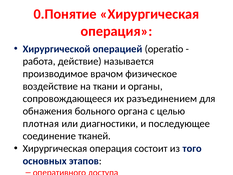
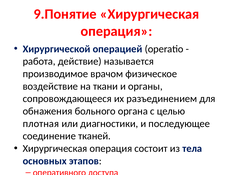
0.Понятие: 0.Понятие -> 9.Понятие (65, 14)
того: того -> тела (192, 148)
